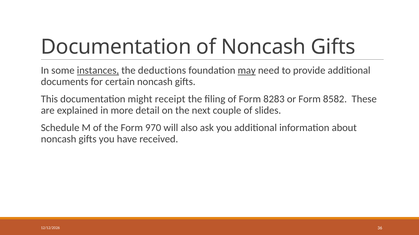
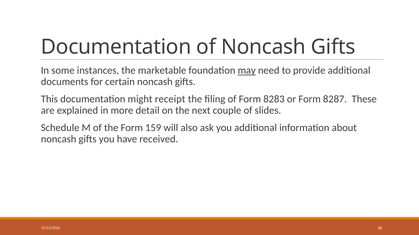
instances underline: present -> none (98, 71)
deductions: deductions -> marketable (162, 71)
8582: 8582 -> 8287 (335, 99)
970: 970 -> 159 (153, 128)
